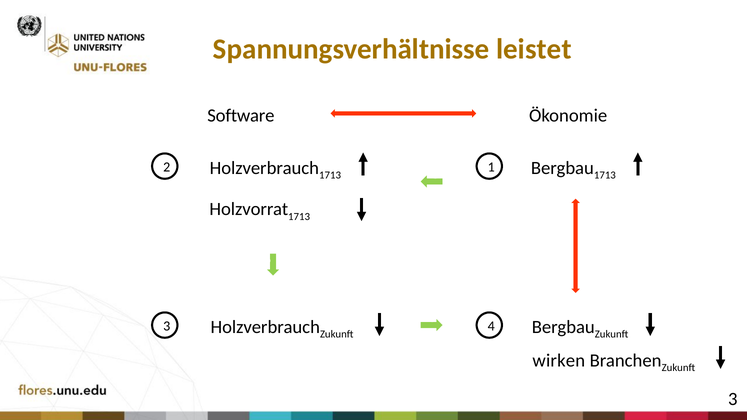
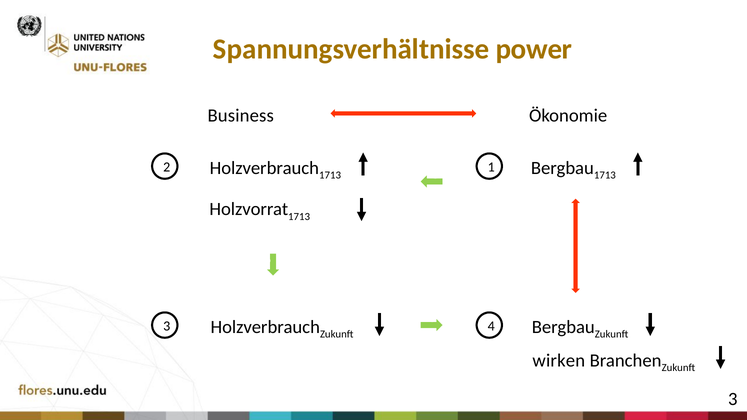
leistet: leistet -> power (534, 49)
Software: Software -> Business (241, 116)
